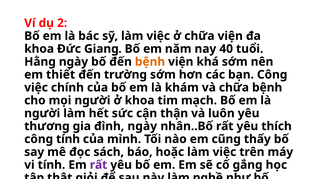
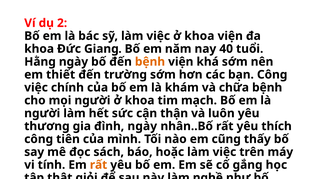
việc ở chữa: chữa -> khoa (199, 36)
công tính: tính -> tiên (68, 139)
rất colour: purple -> orange (99, 165)
